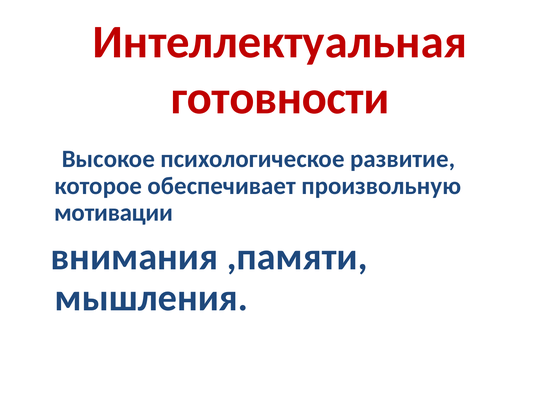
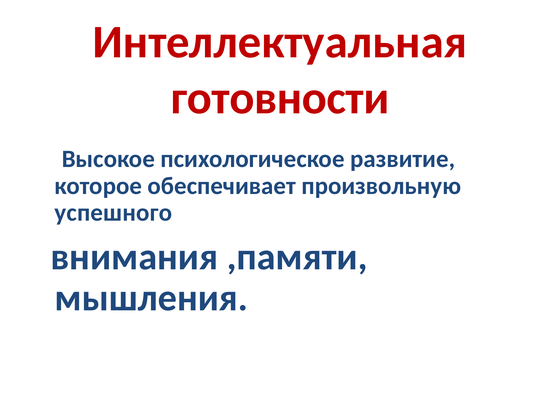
мотивации: мотивации -> успешного (113, 213)
